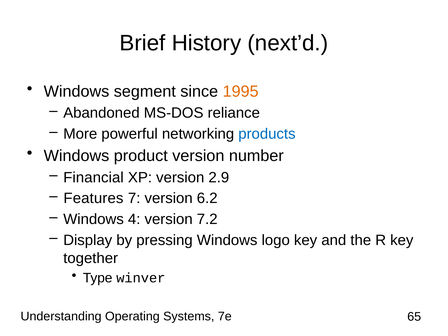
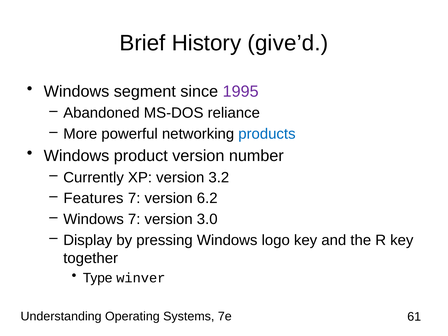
next’d: next’d -> give’d (288, 43)
1995 colour: orange -> purple (241, 91)
Financial: Financial -> Currently (94, 177)
2.9: 2.9 -> 3.2 (219, 177)
Windows 4: 4 -> 7 (134, 219)
7.2: 7.2 -> 3.0 (207, 219)
65: 65 -> 61 (414, 317)
